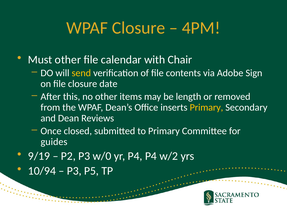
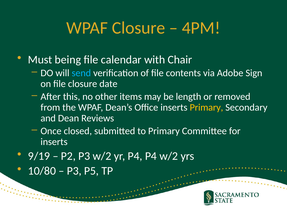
Must other: other -> being (68, 59)
send colour: yellow -> light blue (81, 73)
guides: guides -> inserts (54, 141)
P3 w/0: w/0 -> w/2 (102, 156)
10/94: 10/94 -> 10/80 (42, 170)
